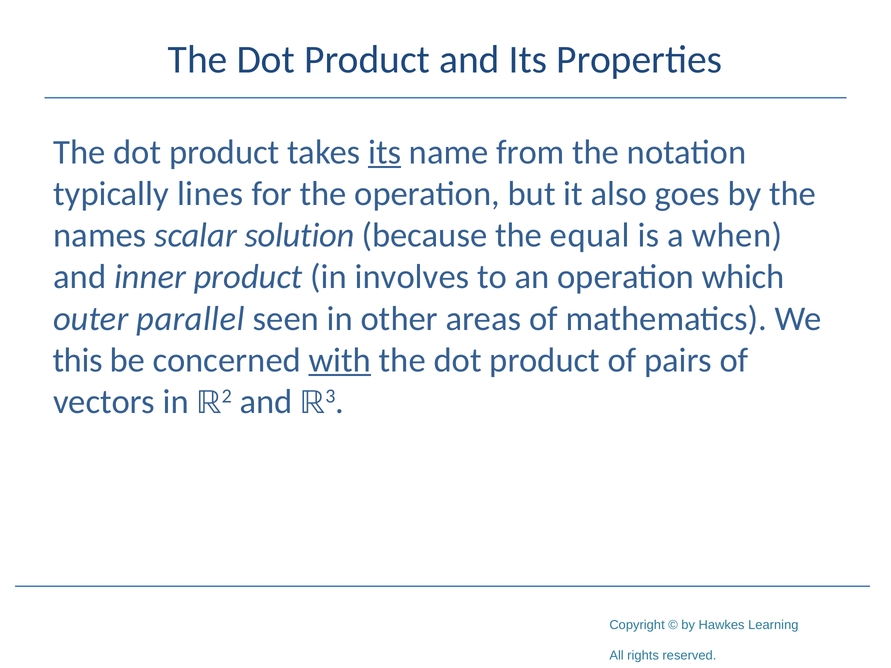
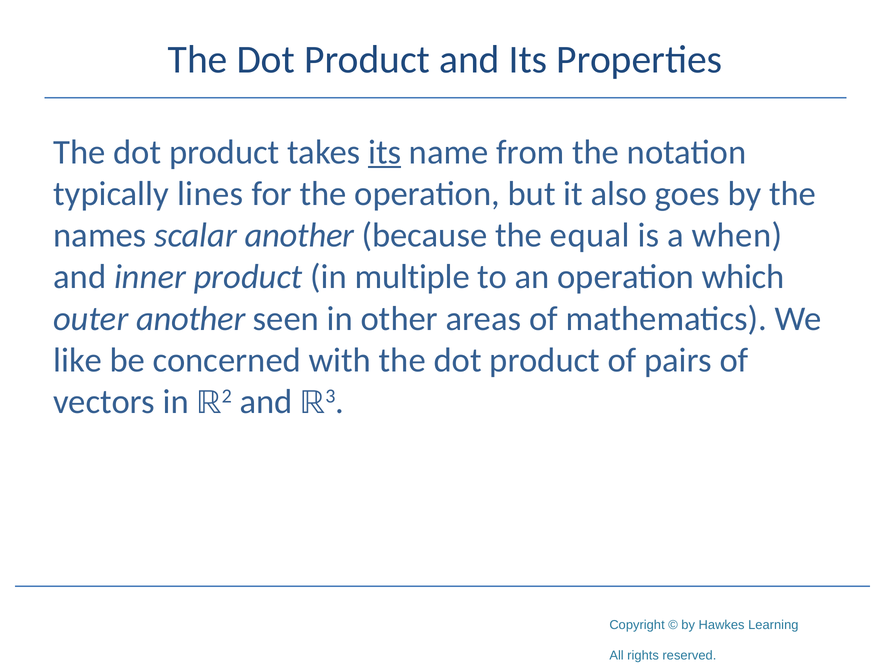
scalar solution: solution -> another (300, 236)
involves: involves -> multiple (412, 277)
outer parallel: parallel -> another (191, 319)
this: this -> like (78, 360)
with underline: present -> none (340, 360)
